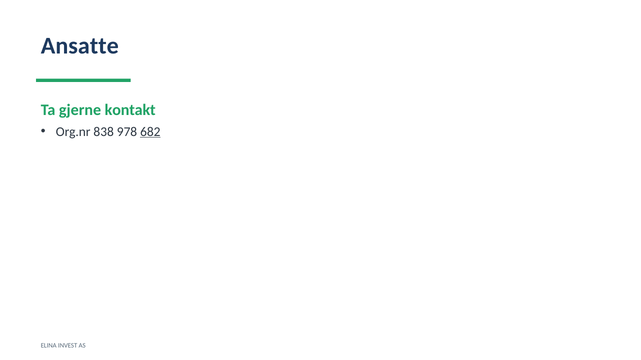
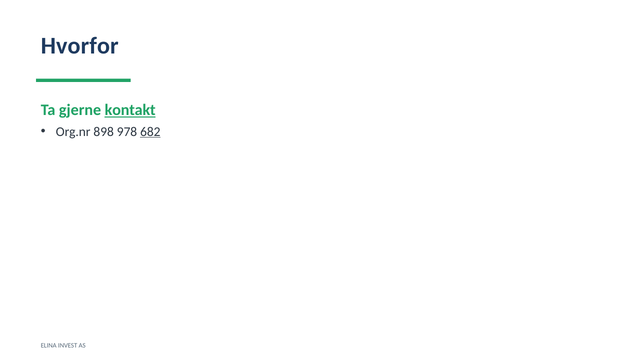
Ansatte: Ansatte -> Hvorfor (80, 46)
kontakt underline: none -> present (130, 110)
838: 838 -> 898 (104, 132)
